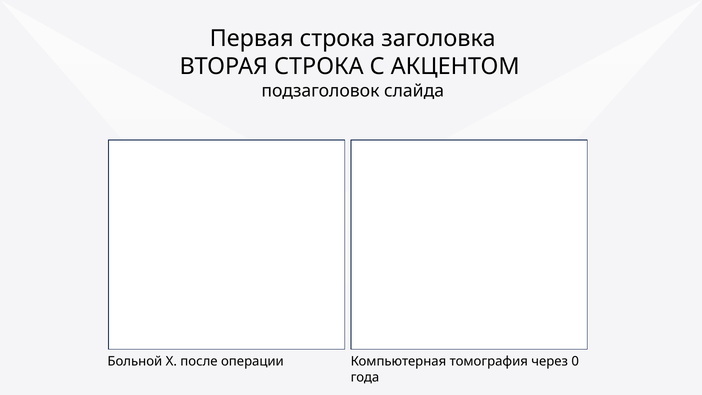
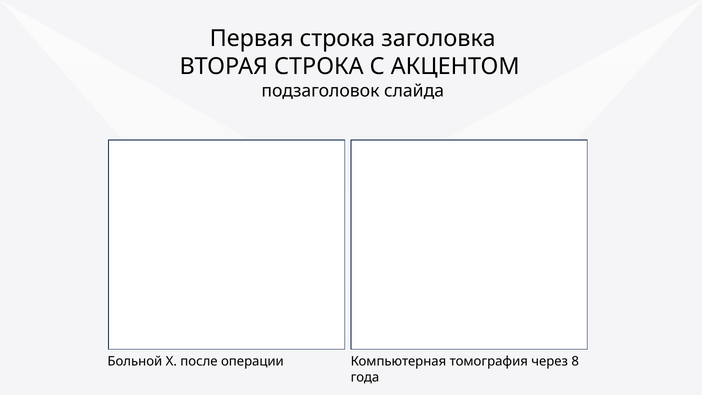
0: 0 -> 8 (575, 361)
